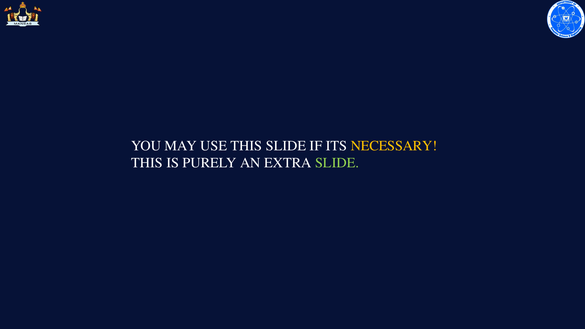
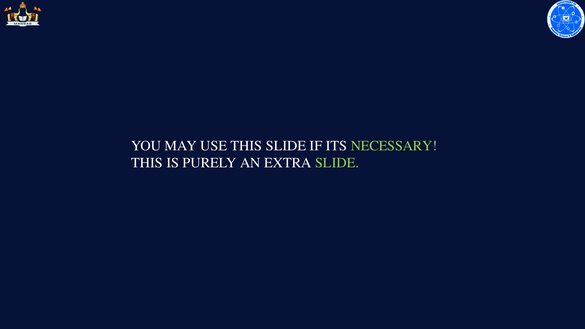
NECESSARY colour: yellow -> light green (394, 146)
